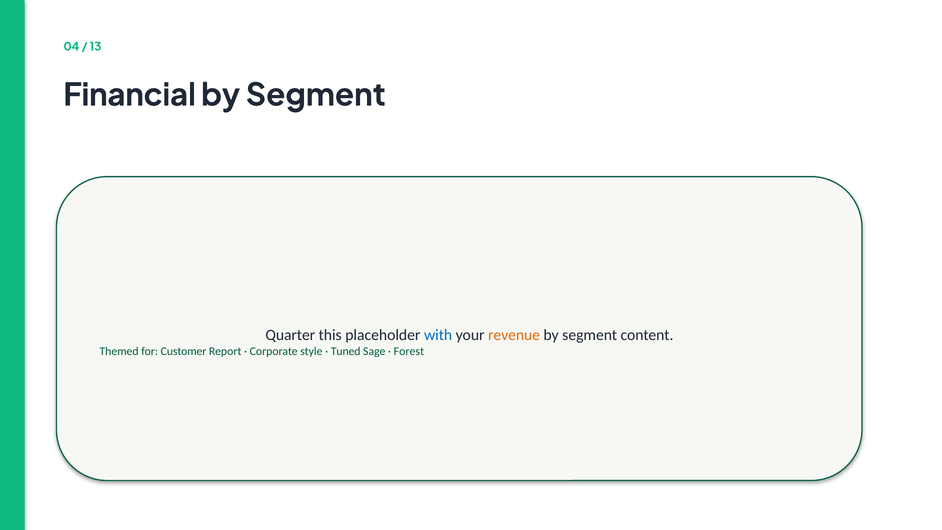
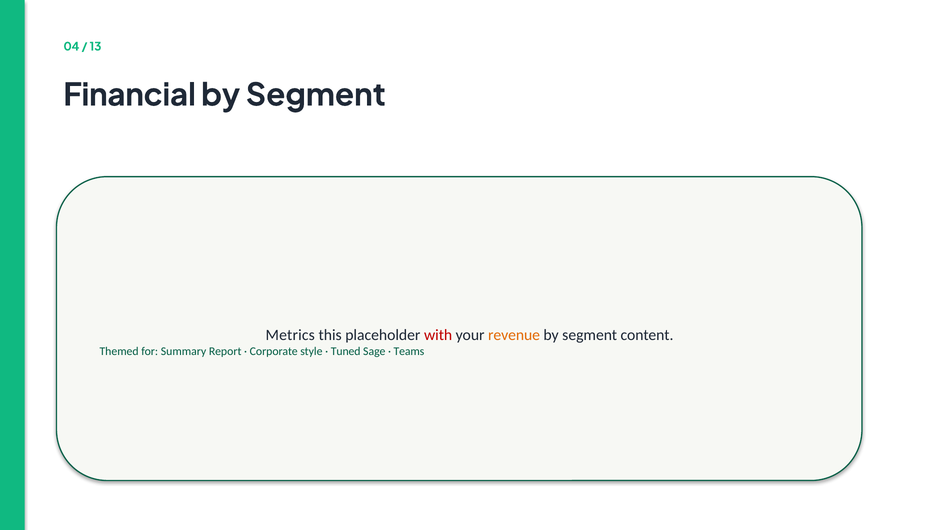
Quarter: Quarter -> Metrics (290, 335)
with colour: blue -> red (438, 335)
Customer: Customer -> Summary (184, 351)
Forest: Forest -> Teams (409, 351)
